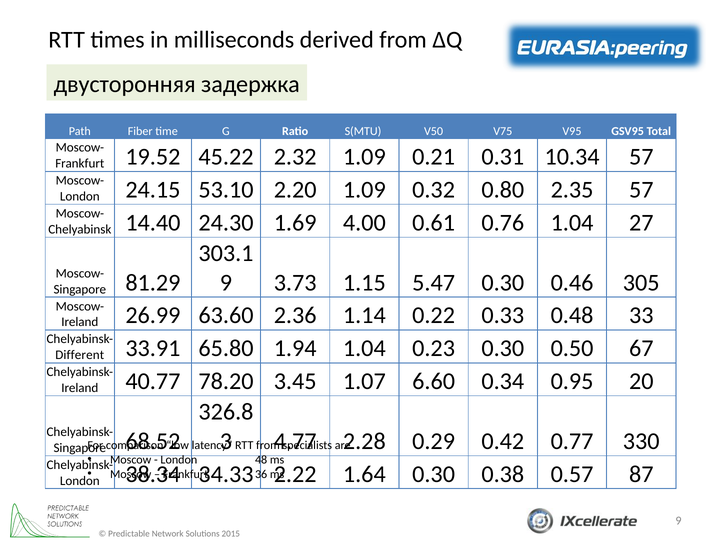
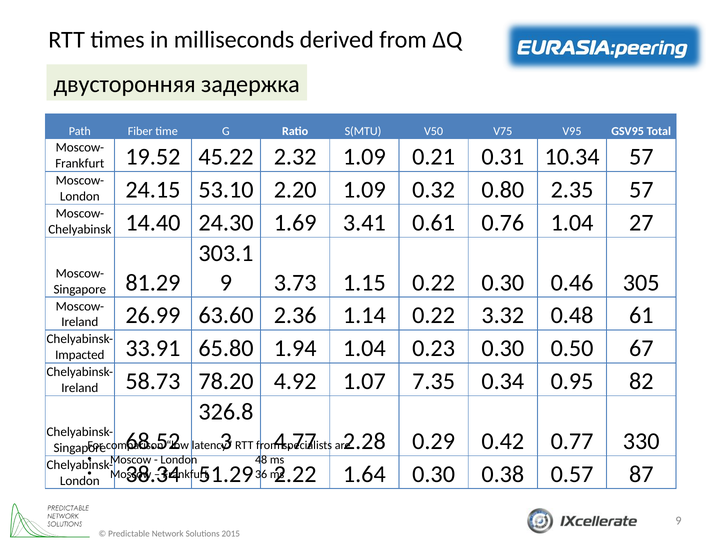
4.00: 4.00 -> 3.41 (364, 223)
1.15 5.47: 5.47 -> 0.22 (434, 283)
0.33: 0.33 -> 3.32 (503, 316)
33: 33 -> 61 (641, 316)
Different: Different -> Impacted (80, 356)
40.77: 40.77 -> 58.73 (153, 382)
3.45: 3.45 -> 4.92 (295, 382)
6.60: 6.60 -> 7.35 (434, 382)
20: 20 -> 82 (641, 382)
34.33: 34.33 -> 51.29 (226, 475)
